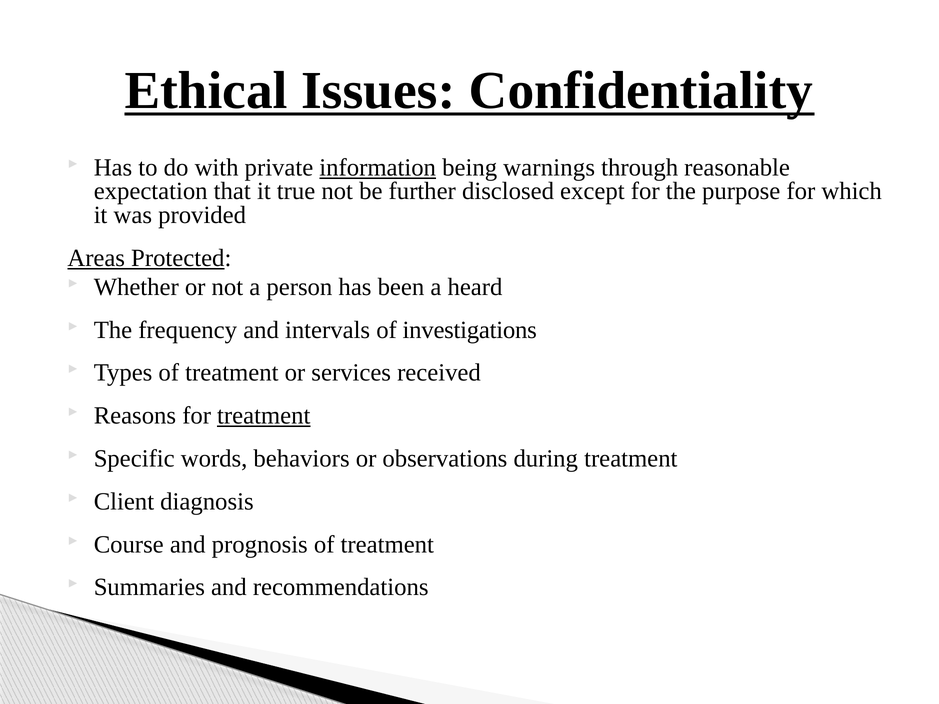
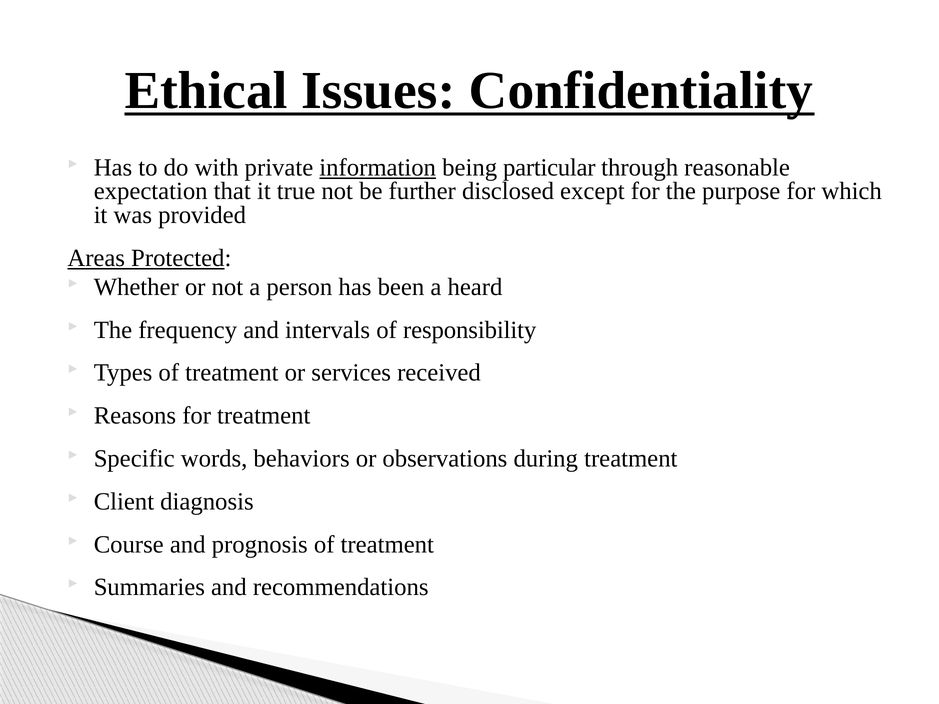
warnings: warnings -> particular (549, 168)
investigations: investigations -> responsibility (470, 330)
treatment underline: present -> none (264, 416)
